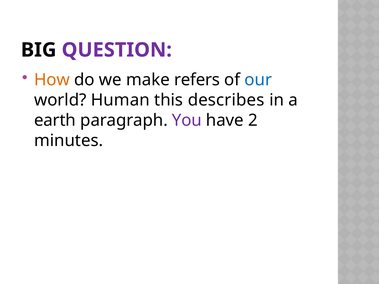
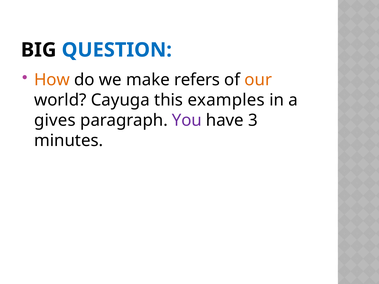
QUESTION colour: purple -> blue (117, 50)
our colour: blue -> orange (258, 80)
Human: Human -> Cayuga (120, 100)
describes: describes -> examples (226, 100)
earth: earth -> gives (55, 120)
2: 2 -> 3 (253, 120)
